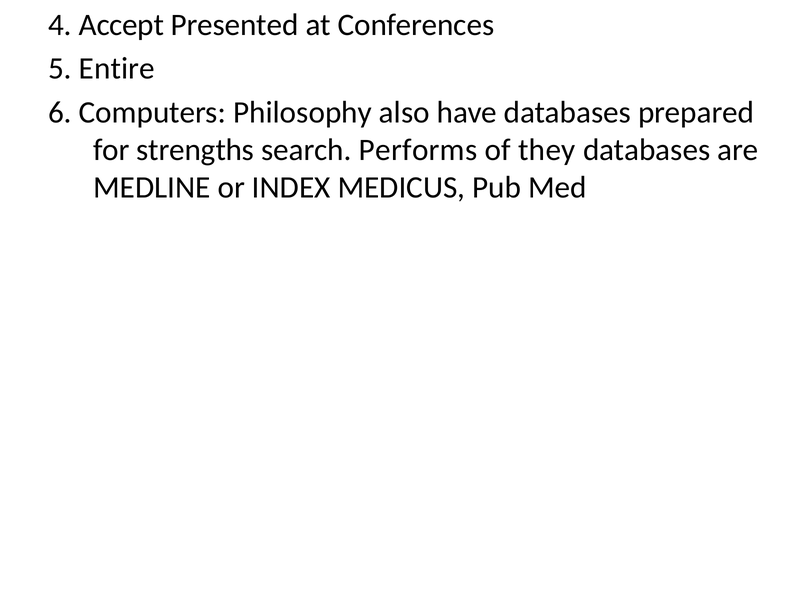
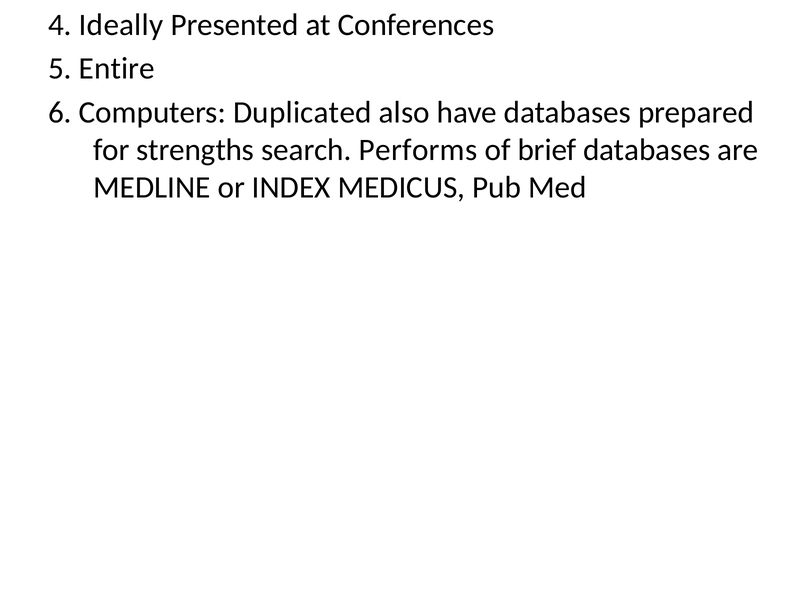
Accept: Accept -> Ideally (121, 25)
Philosophy: Philosophy -> Duplicated (302, 112)
they: they -> brief (547, 150)
